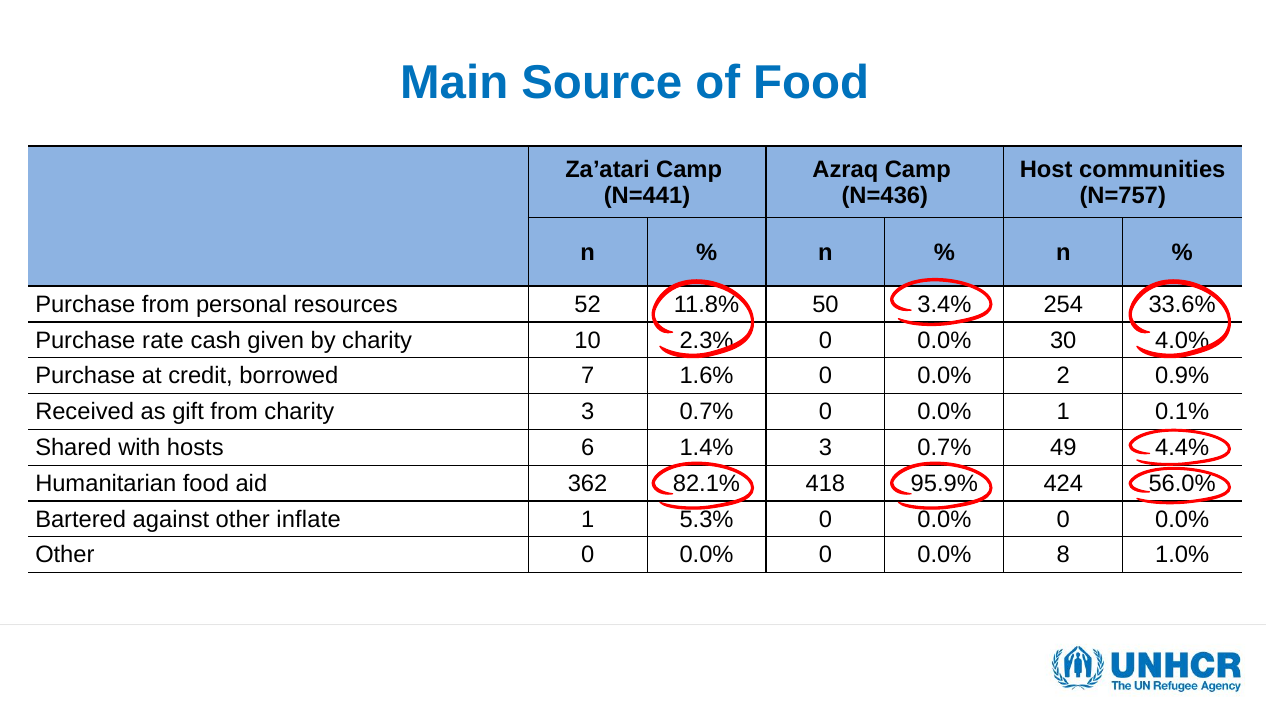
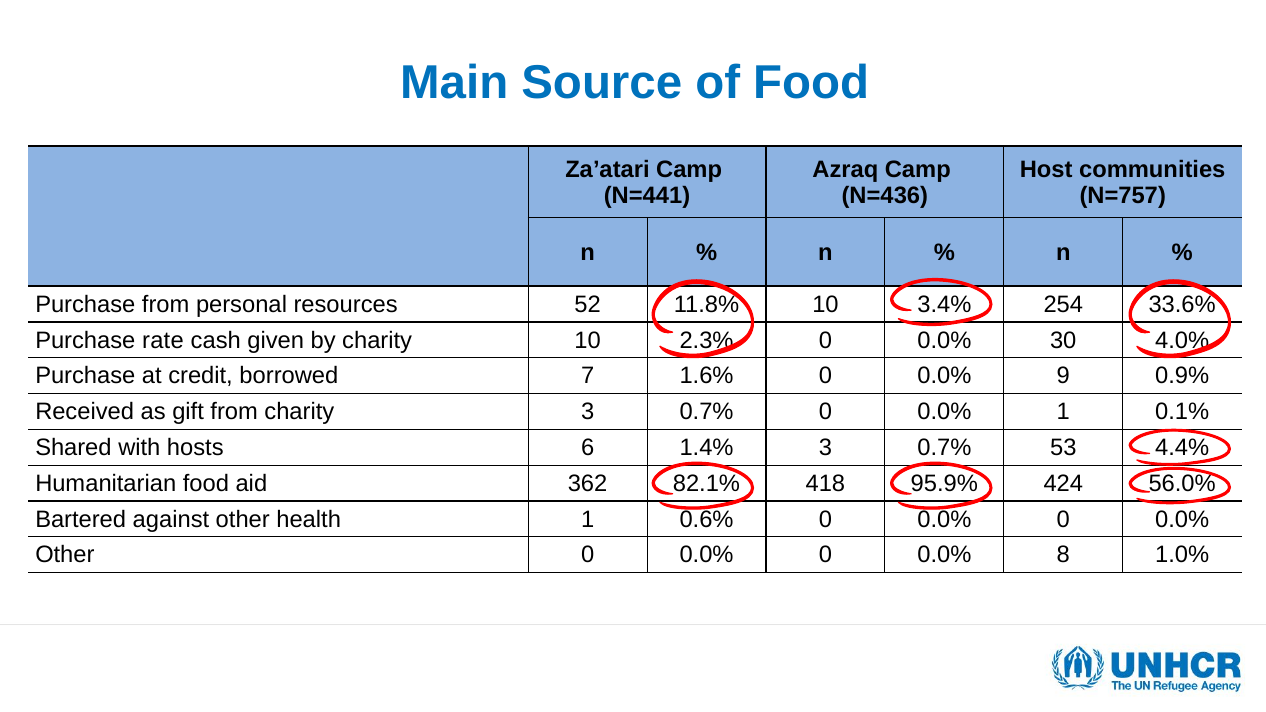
50: 50 -> 10 (825, 304)
2: 2 -> 9 (1063, 376)
49: 49 -> 53 (1063, 448)
inflate: inflate -> health (309, 519)
5.3%: 5.3% -> 0.6% (707, 519)
